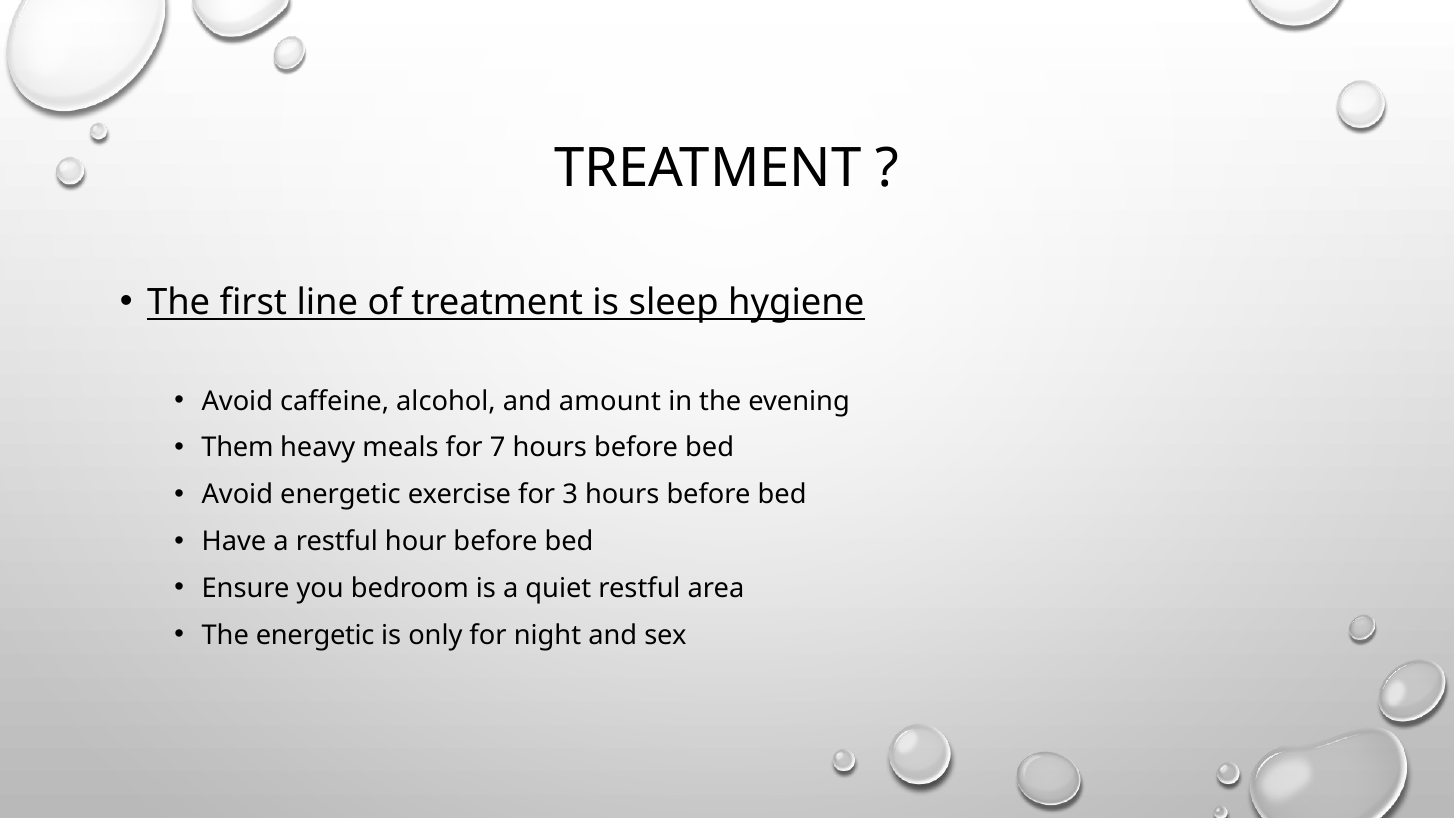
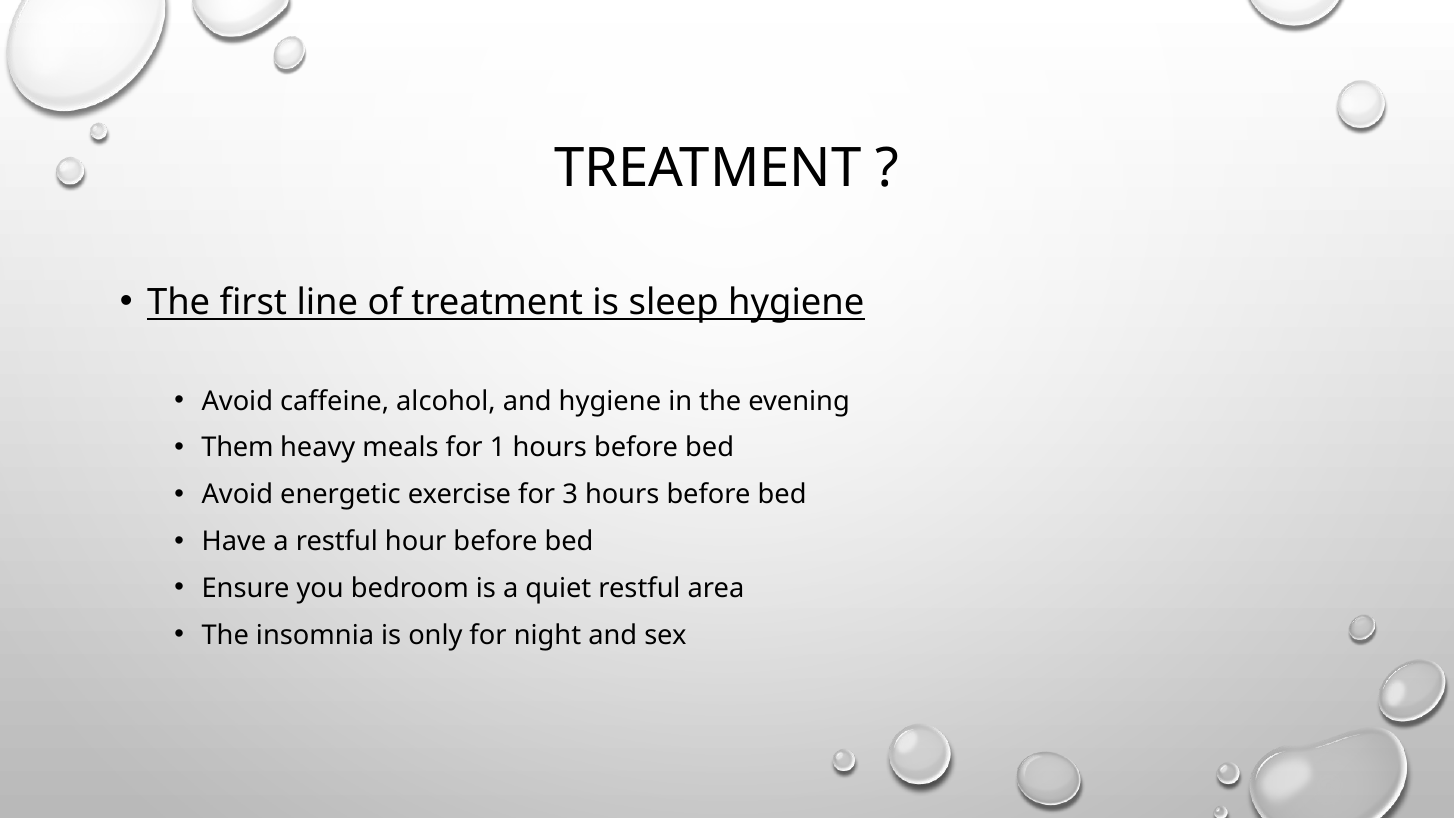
and amount: amount -> hygiene (610, 401)
7: 7 -> 1 (498, 448)
The energetic: energetic -> insomnia (315, 635)
